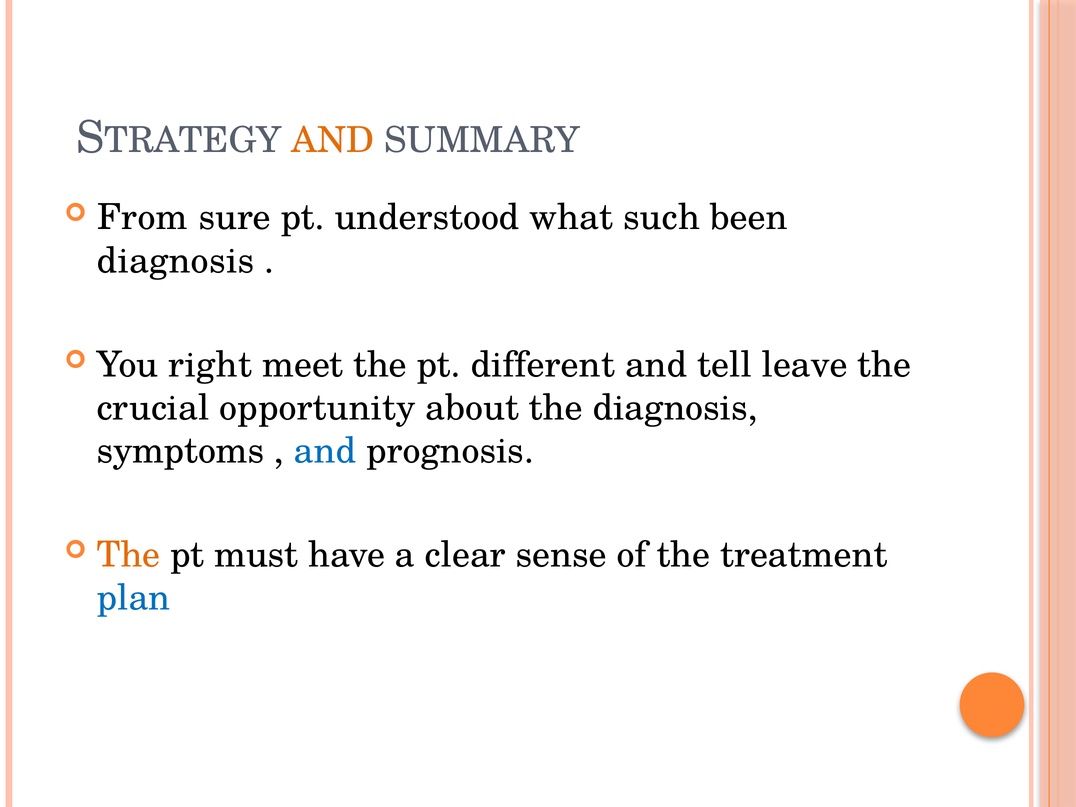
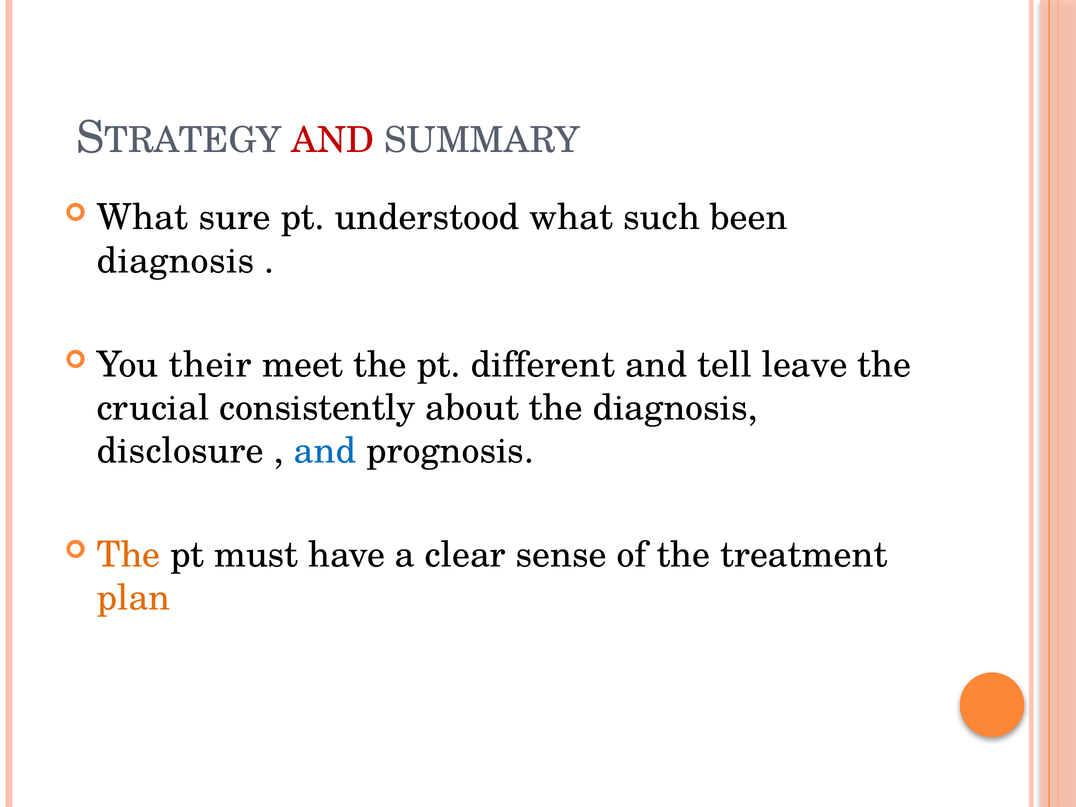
AND colour: orange -> red (333, 141)
From: From -> What (143, 218)
right: right -> their (210, 365)
opportunity: opportunity -> consistently (318, 408)
symptoms: symptoms -> disclosure (180, 451)
plan colour: blue -> orange (134, 598)
